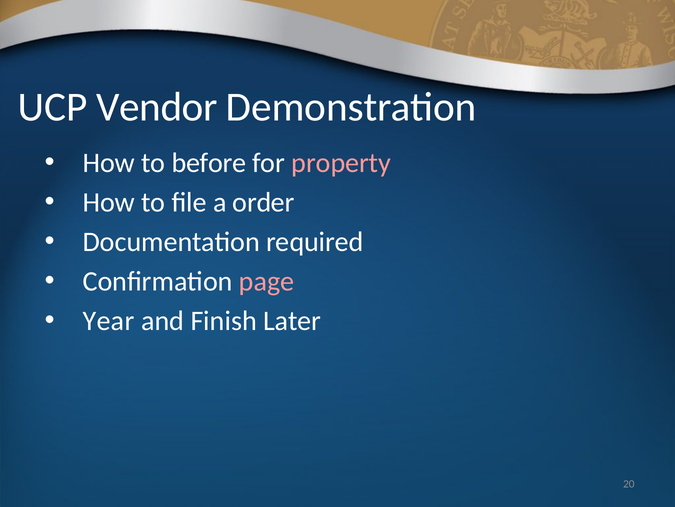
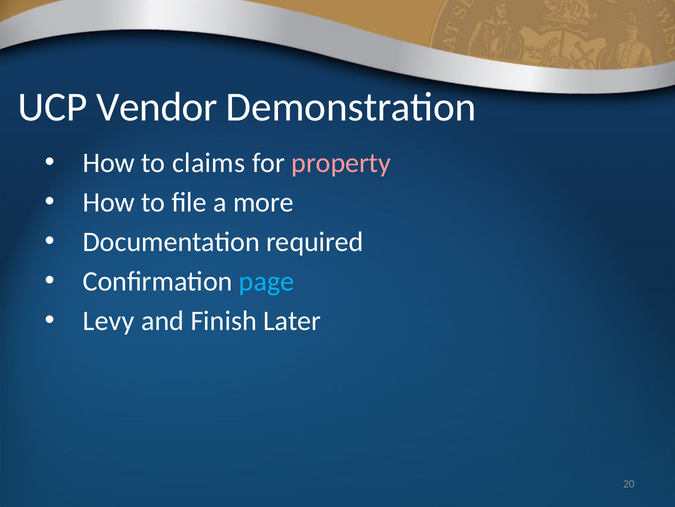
before: before -> claims (209, 163)
order: order -> more (263, 202)
page colour: pink -> light blue (267, 281)
Year: Year -> Levy (109, 320)
